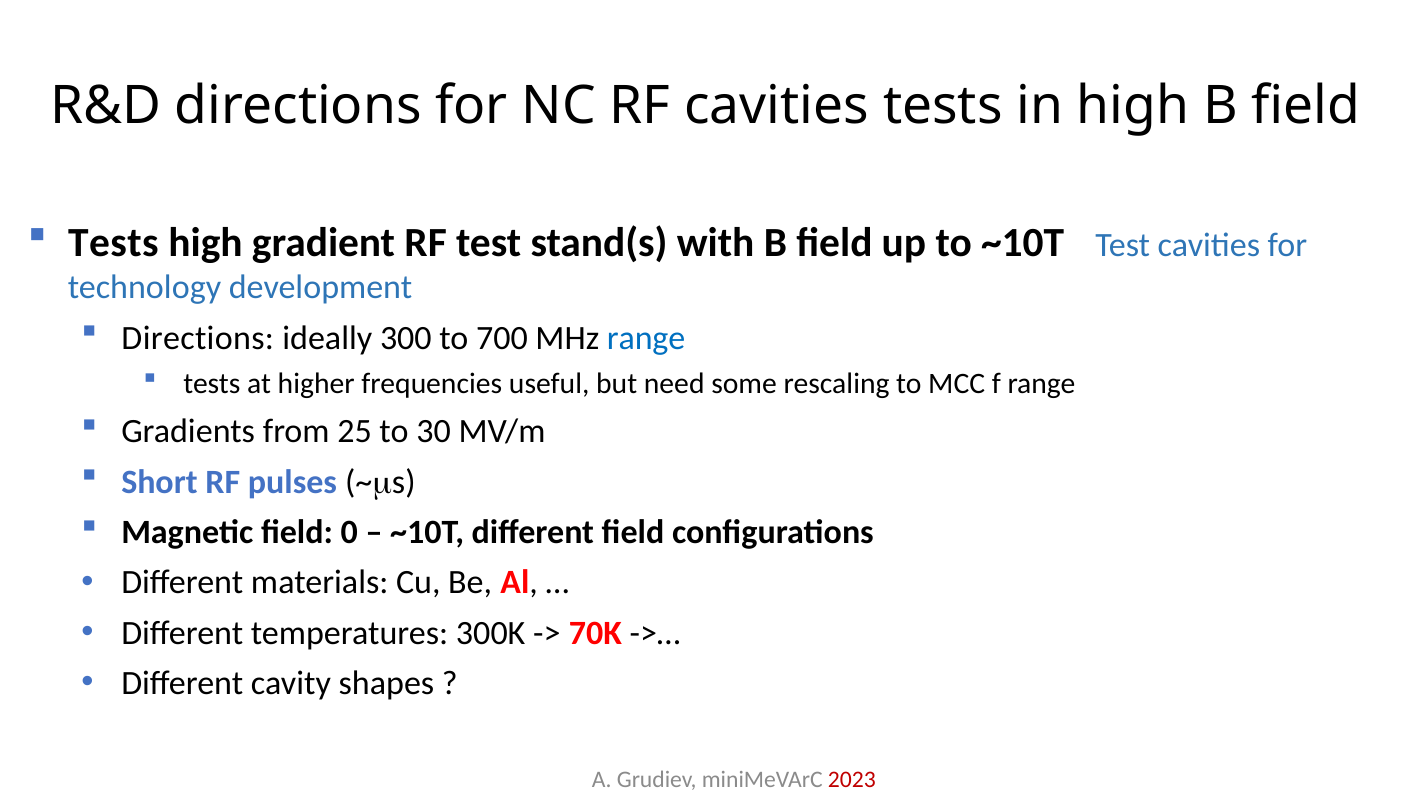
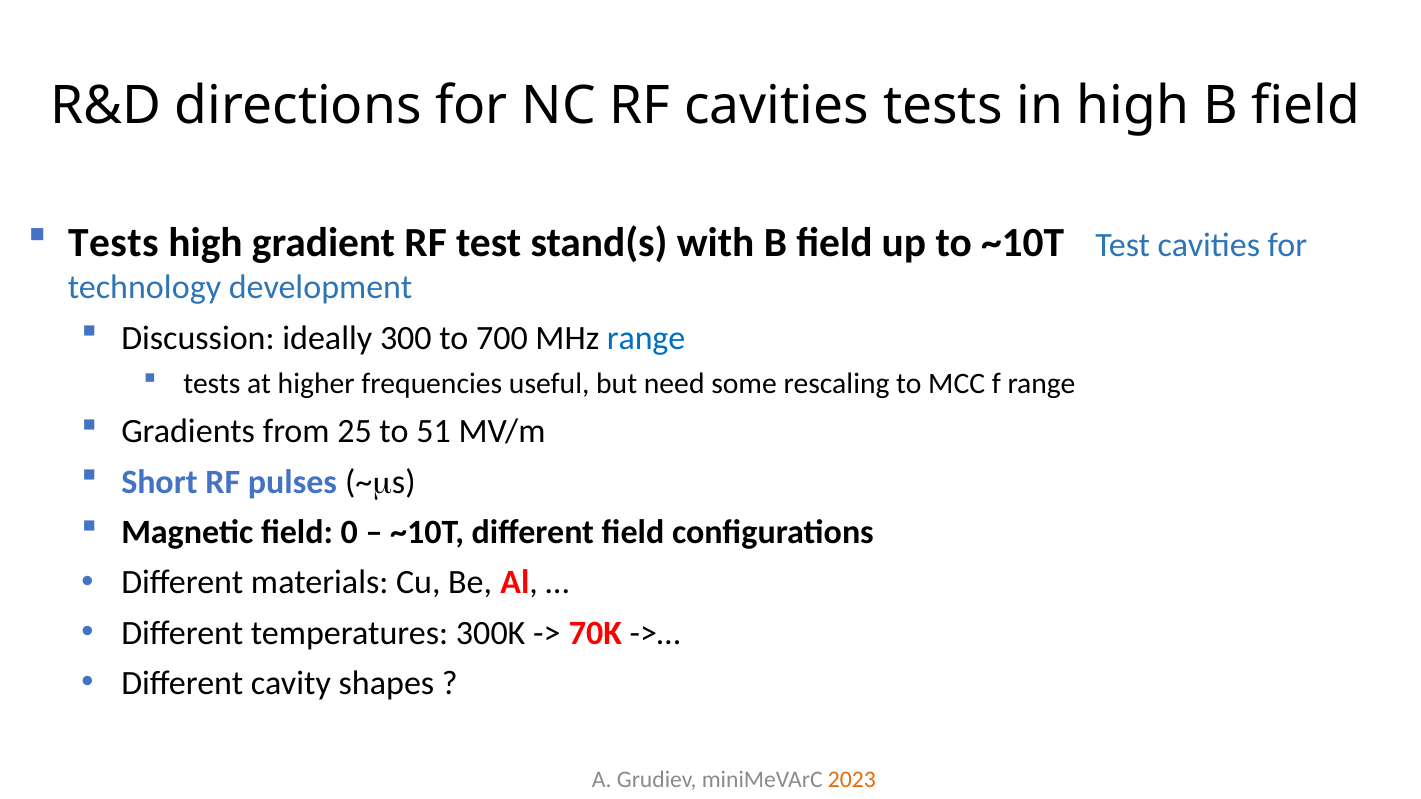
Directions: Directions -> Discussion (198, 338)
30: 30 -> 51 (434, 432)
2023 colour: red -> orange (852, 780)
